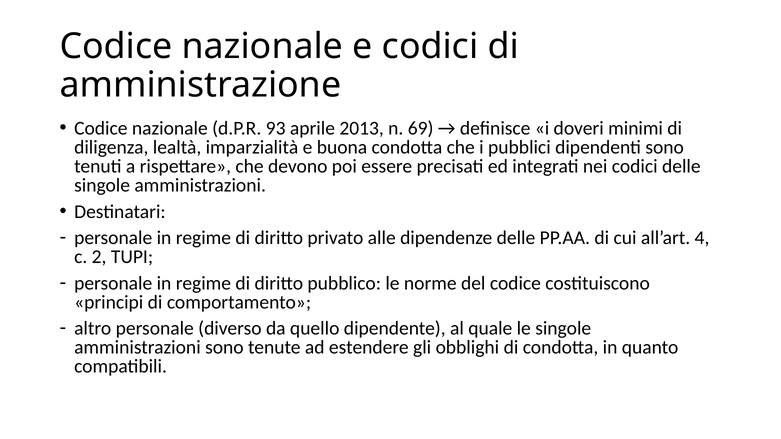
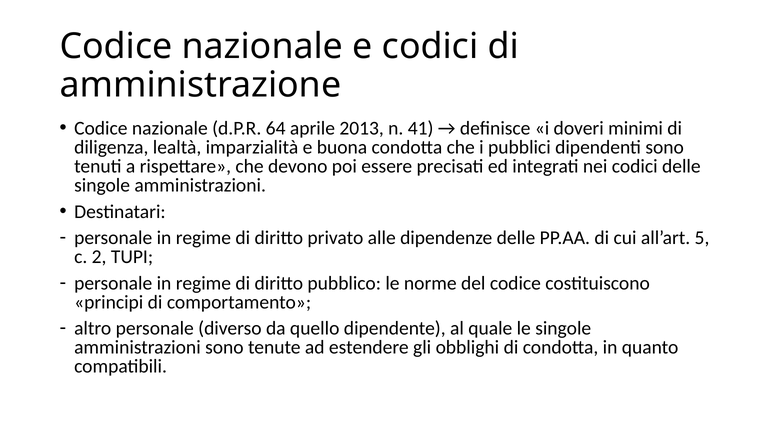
93: 93 -> 64 (276, 129)
69: 69 -> 41 (421, 129)
4: 4 -> 5 (702, 238)
